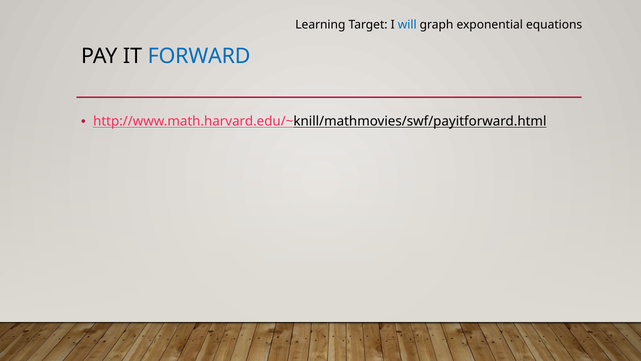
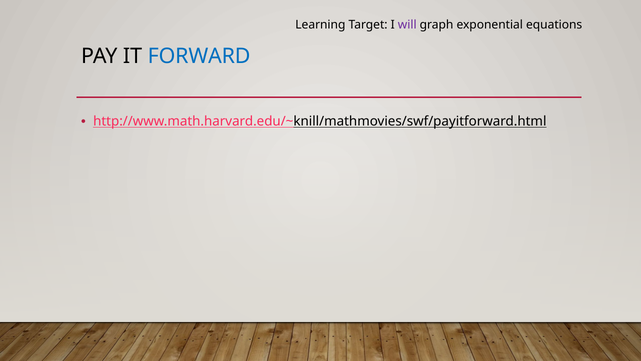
will colour: blue -> purple (407, 25)
